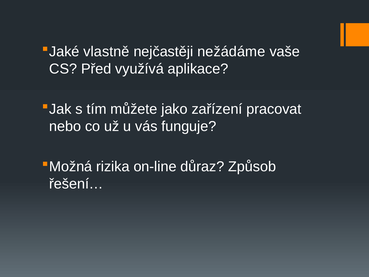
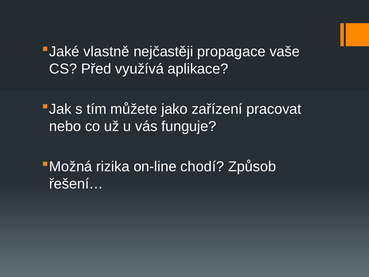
nežádáme: nežádáme -> propagace (231, 52)
důraz: důraz -> chodí (202, 167)
